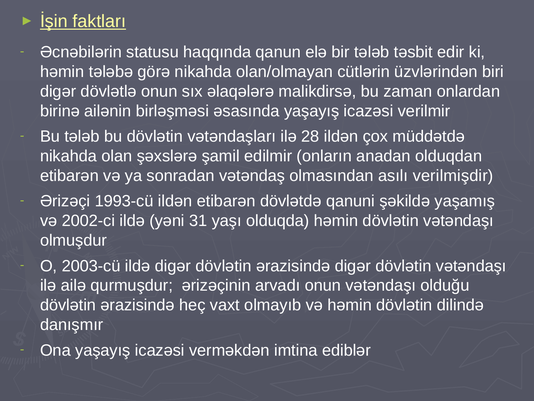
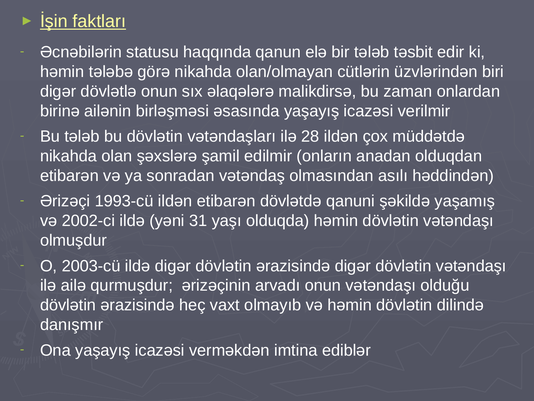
verilmişdir: verilmişdir -> həddindən (453, 175)
